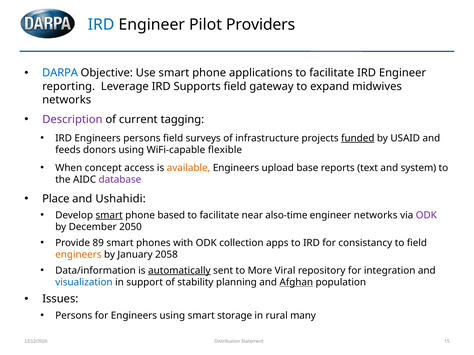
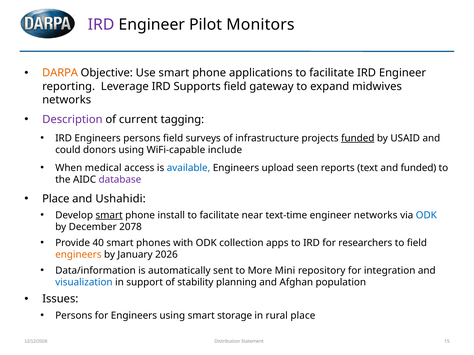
IRD colour: blue -> purple (101, 25)
Providers: Providers -> Monitors (260, 25)
DARPA colour: blue -> orange (60, 73)
feeds: feeds -> could (68, 150)
flexible: flexible -> include (225, 150)
concept: concept -> medical (103, 168)
available colour: orange -> blue (189, 168)
base: base -> seen (307, 168)
and system: system -> funded (418, 168)
based: based -> install (171, 216)
also-time: also-time -> text-time (286, 216)
ODK colour: purple -> blue (426, 216)
2050: 2050 -> 2078 (131, 227)
89: 89 -> 40 (98, 243)
consistancy: consistancy -> researchers (365, 243)
2058: 2058 -> 2026 (166, 255)
automatically underline: present -> none (179, 271)
Viral: Viral -> Mini (285, 271)
Afghan underline: present -> none (296, 283)
rural many: many -> place (303, 316)
